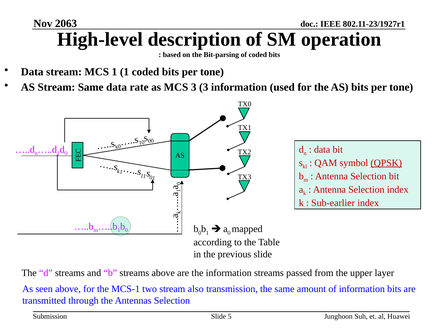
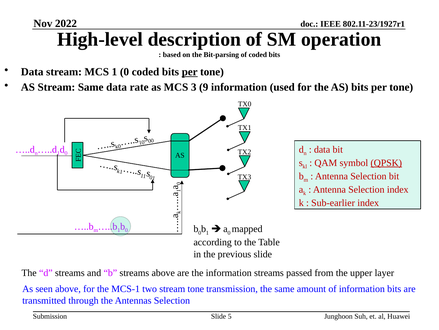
2063: 2063 -> 2022 (66, 23)
1 1: 1 -> 0 (124, 72)
per underline: none -> present (190, 72)
3 3: 3 -> 9 (204, 87)
stream also: also -> tone (196, 288)
